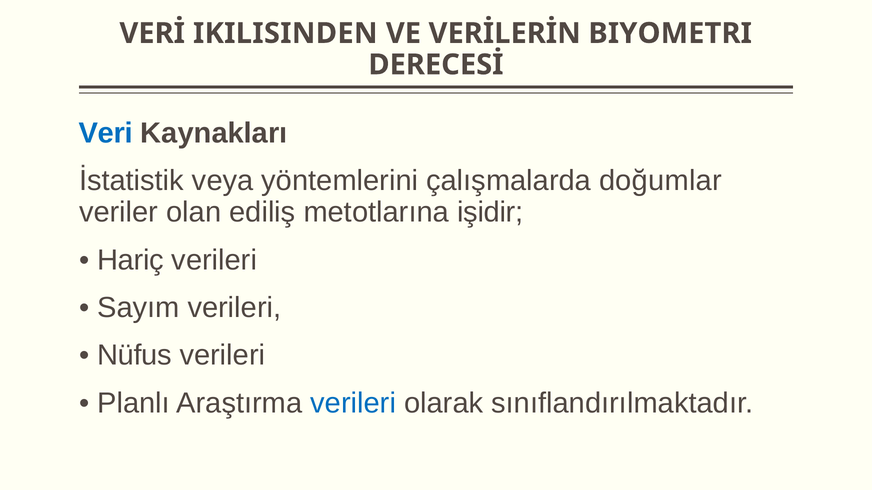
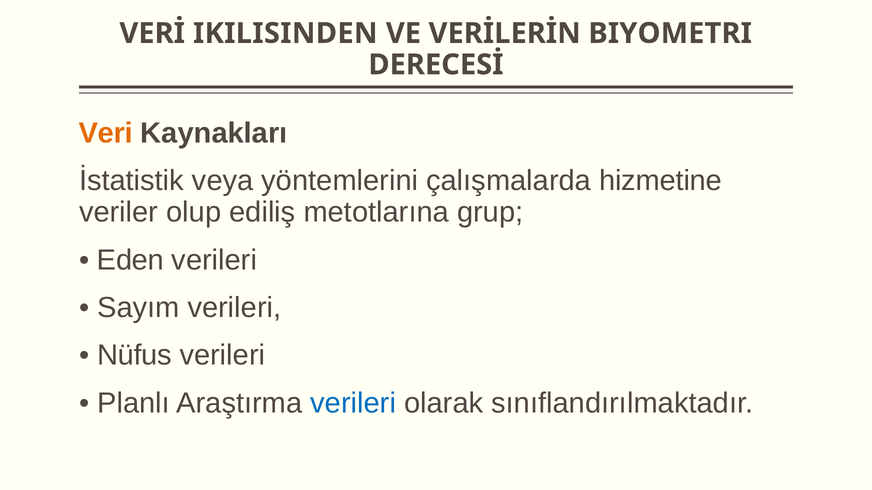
Veri colour: blue -> orange (106, 133)
doğumlar: doğumlar -> hizmetine (661, 181)
olan: olan -> olup (194, 212)
işidir: işidir -> grup (490, 212)
Hariç: Hariç -> Eden (130, 260)
